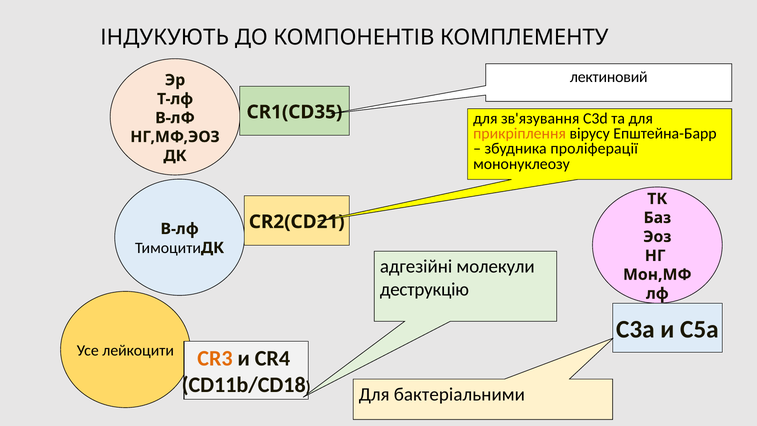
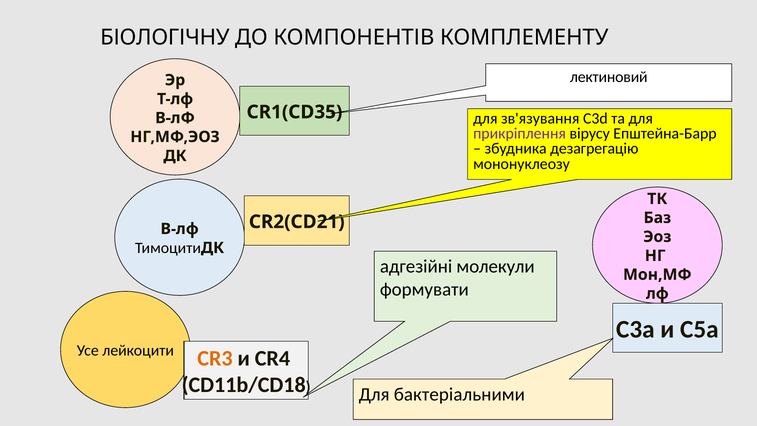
ІНДУКУЮТЬ: ІНДУКУЮТЬ -> БІОЛОГІЧНУ (165, 38)
прикріплення colour: orange -> purple (520, 134)
проліферації: проліферації -> дезагрегацію (594, 149)
деструкцію: деструкцію -> формувати (424, 289)
